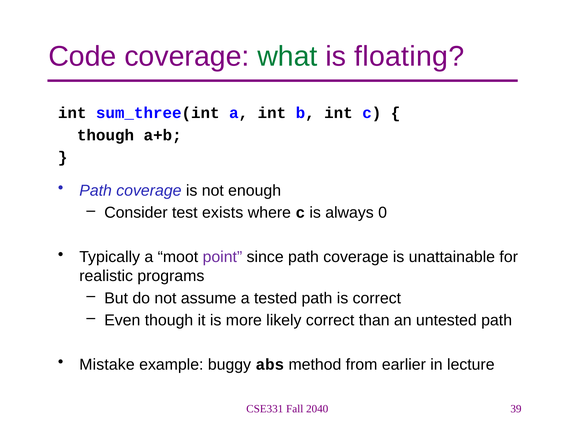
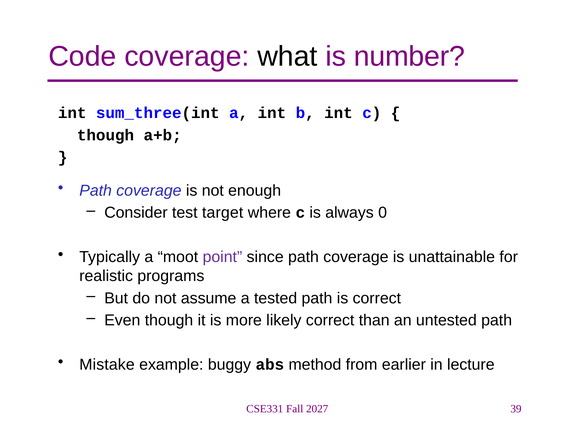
what colour: green -> black (287, 57)
floating: floating -> number (409, 57)
exists: exists -> target (223, 213)
2040: 2040 -> 2027 (317, 409)
